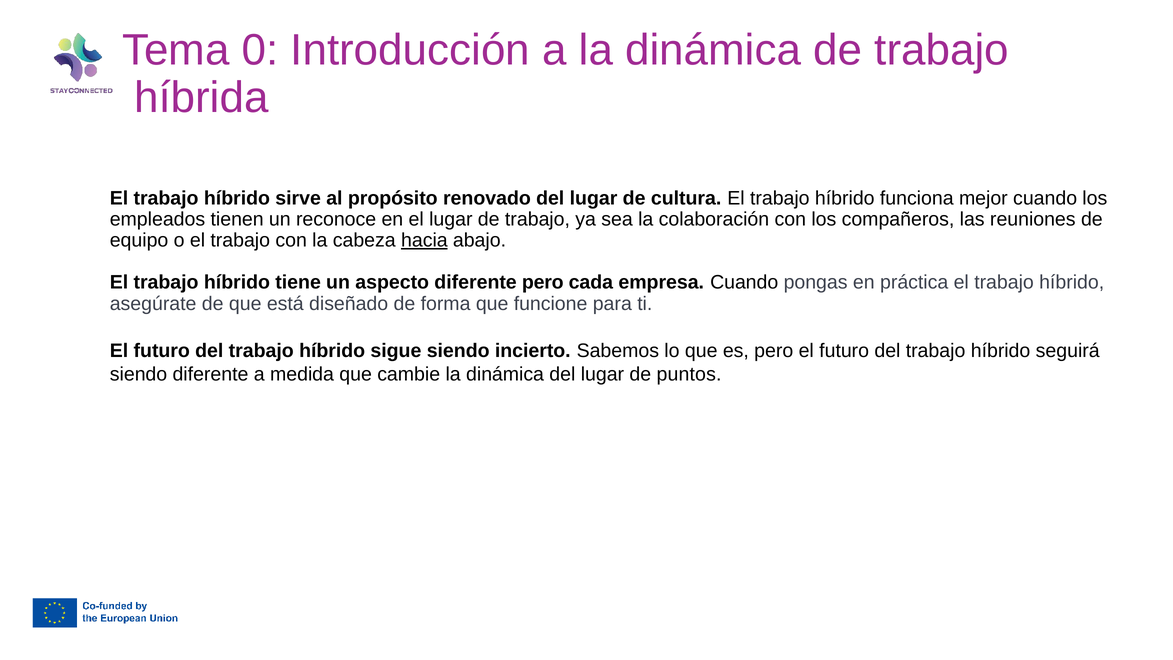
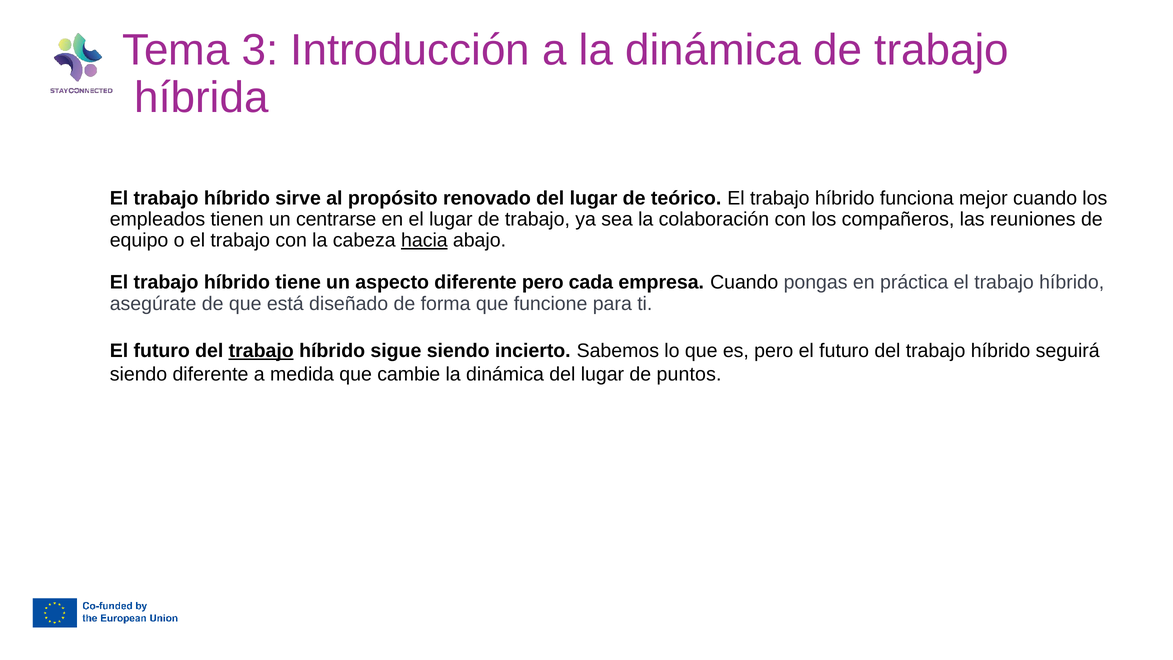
0: 0 -> 3 (260, 50)
cultura: cultura -> teórico (686, 198)
reconoce: reconoce -> centrarse (336, 219)
trabajo underline: none -> present (261, 351)
